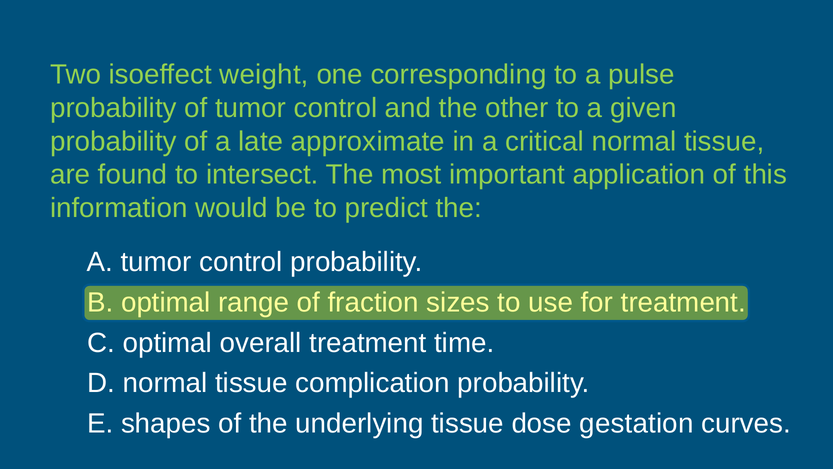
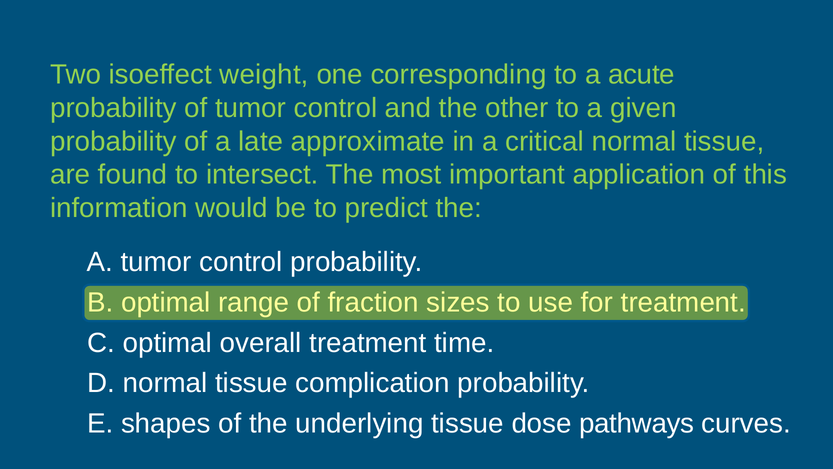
pulse: pulse -> acute (641, 75)
gestation: gestation -> pathways (637, 423)
